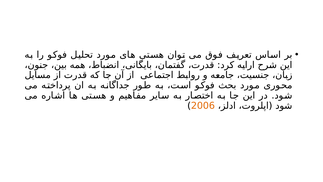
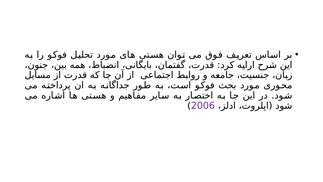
2006 colour: orange -> purple (203, 105)
